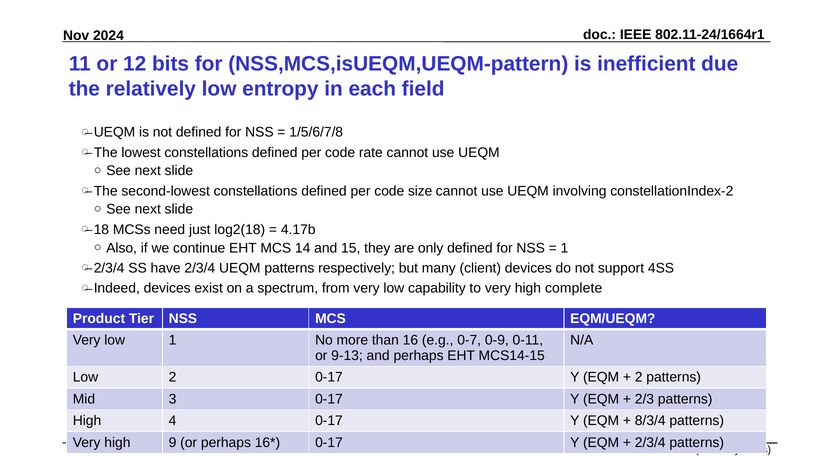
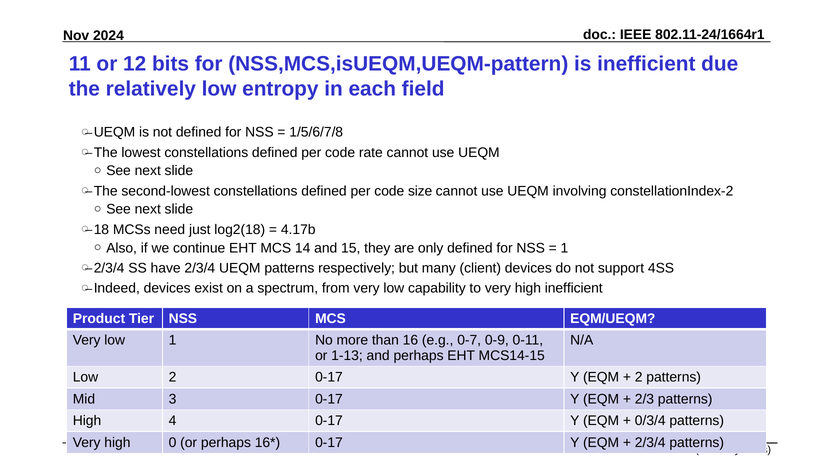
high complete: complete -> inefficient (574, 288)
9-13: 9-13 -> 1-13 (347, 355)
8/3/4: 8/3/4 -> 0/3/4 (650, 420)
9: 9 -> 0 (173, 442)
